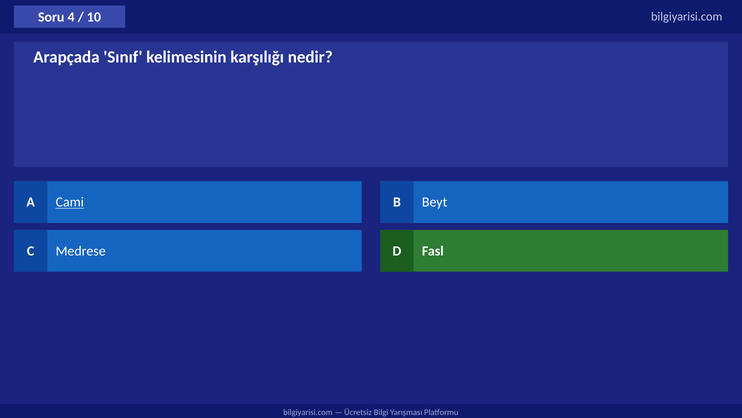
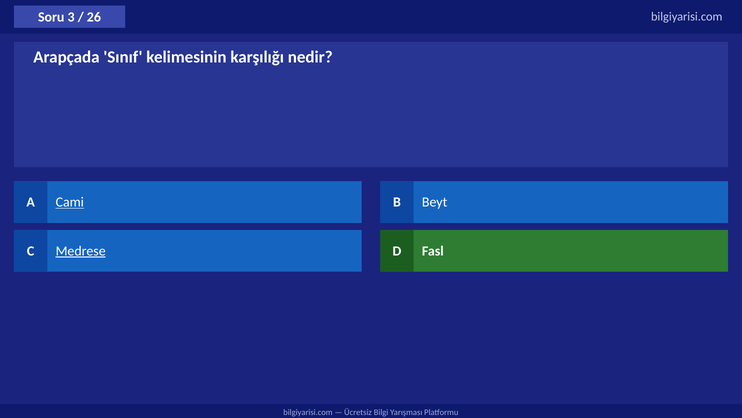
4: 4 -> 3 (71, 17)
10: 10 -> 26 (94, 17)
Medrese underline: none -> present (81, 251)
